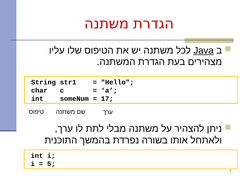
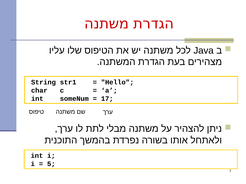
Java underline: present -> none (204, 51)
